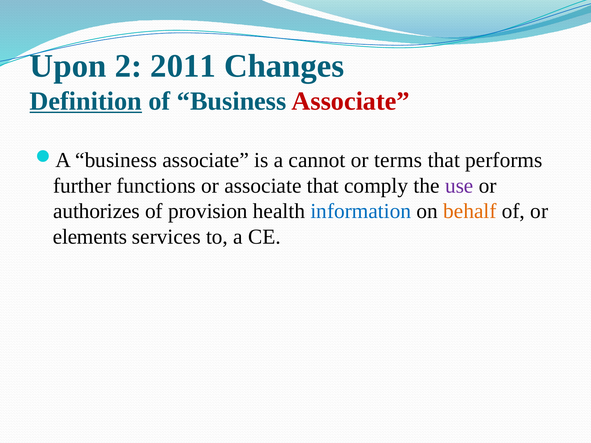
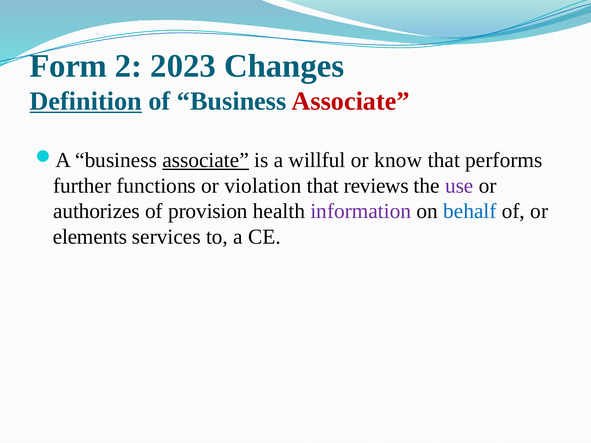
Upon: Upon -> Form (68, 66)
2011: 2011 -> 2023 (183, 66)
associate underline: none -> present (206, 160)
cannot: cannot -> willful (317, 160)
terms: terms -> know (398, 160)
or associate: associate -> violation (263, 186)
comply: comply -> reviews (376, 186)
information colour: blue -> purple (361, 211)
behalf colour: orange -> blue (470, 211)
